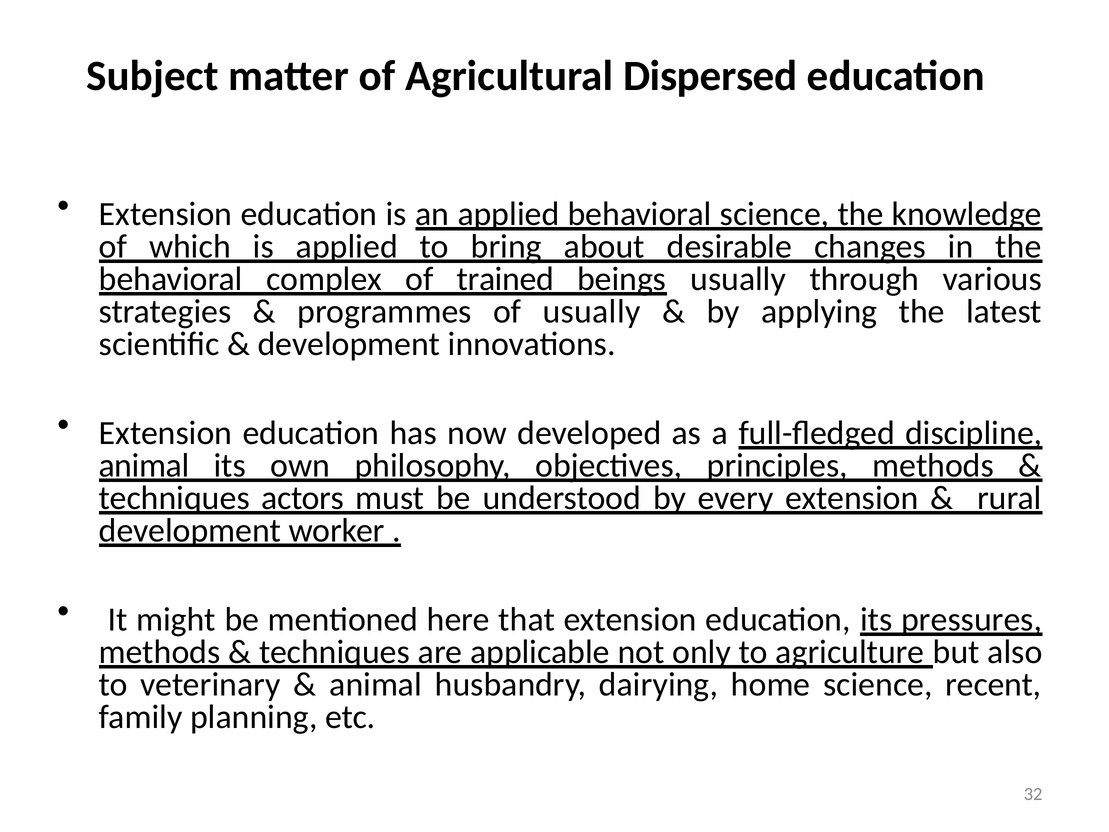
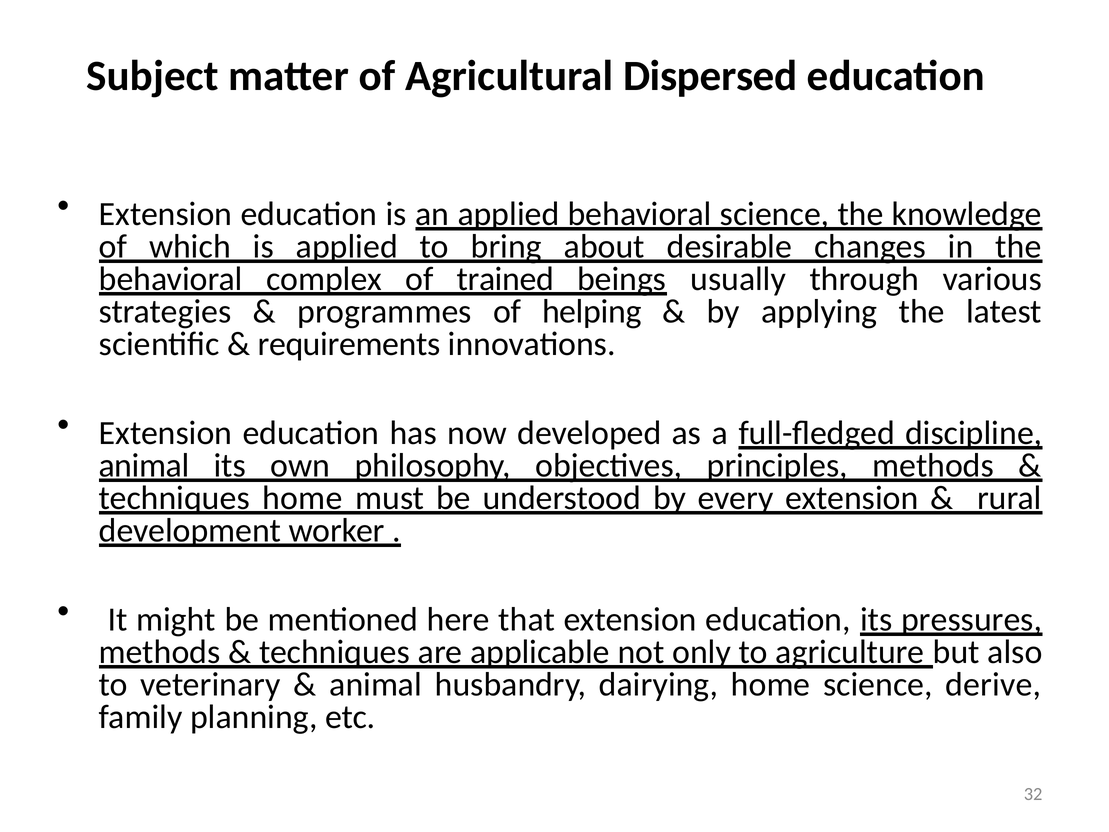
of usually: usually -> helping (592, 312)
development: development -> requirements (349, 344)
techniques actors: actors -> home (302, 498)
recent: recent -> derive (993, 685)
